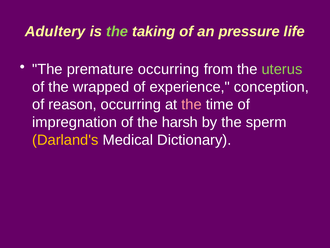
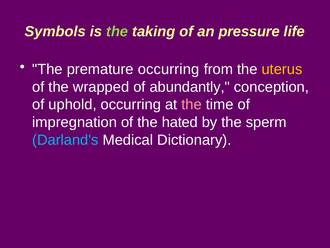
Adultery: Adultery -> Symbols (55, 32)
uterus colour: light green -> yellow (282, 69)
experience: experience -> abundantly (190, 87)
reason: reason -> uphold (73, 104)
harsh: harsh -> hated (180, 122)
Darland's colour: yellow -> light blue (65, 140)
